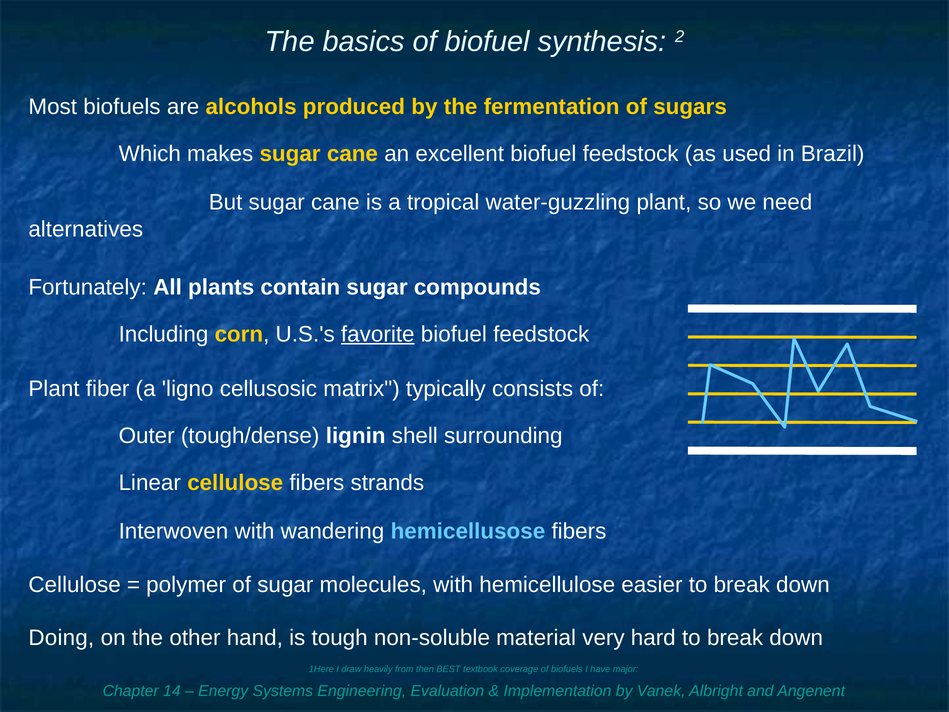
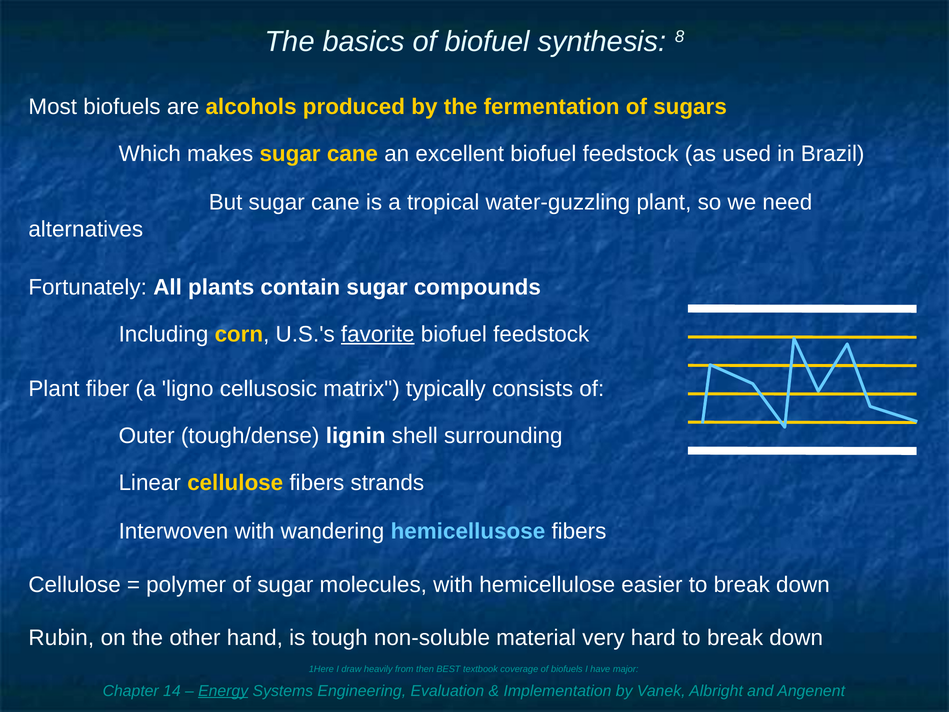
2: 2 -> 8 (680, 37)
Doing: Doing -> Rubin (61, 638)
Energy underline: none -> present (223, 691)
